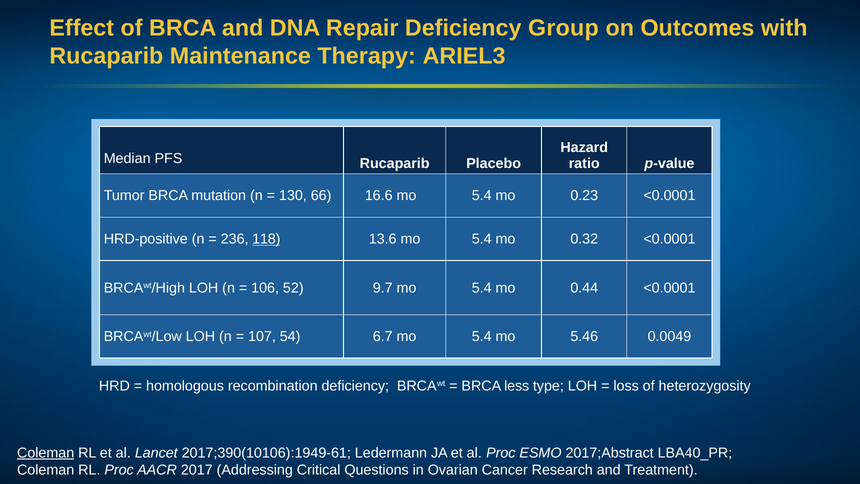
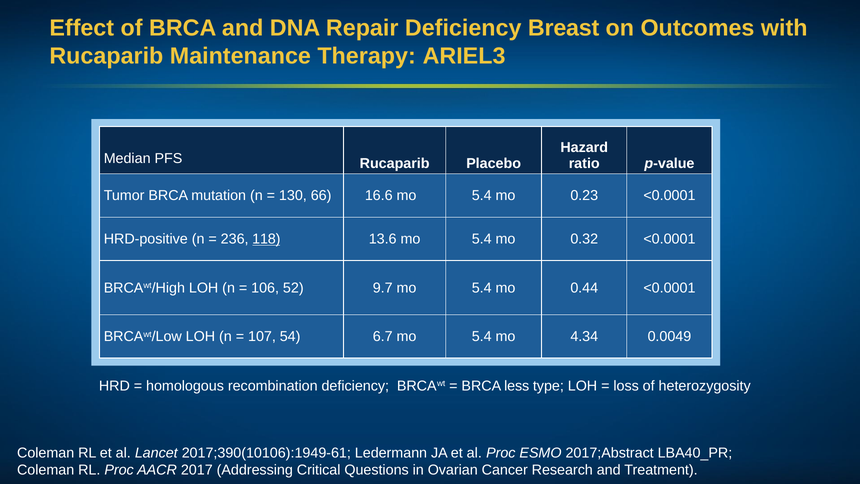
Group: Group -> Breast (564, 28)
5.46: 5.46 -> 4.34 (584, 336)
Coleman underline: present -> none (46, 453)
